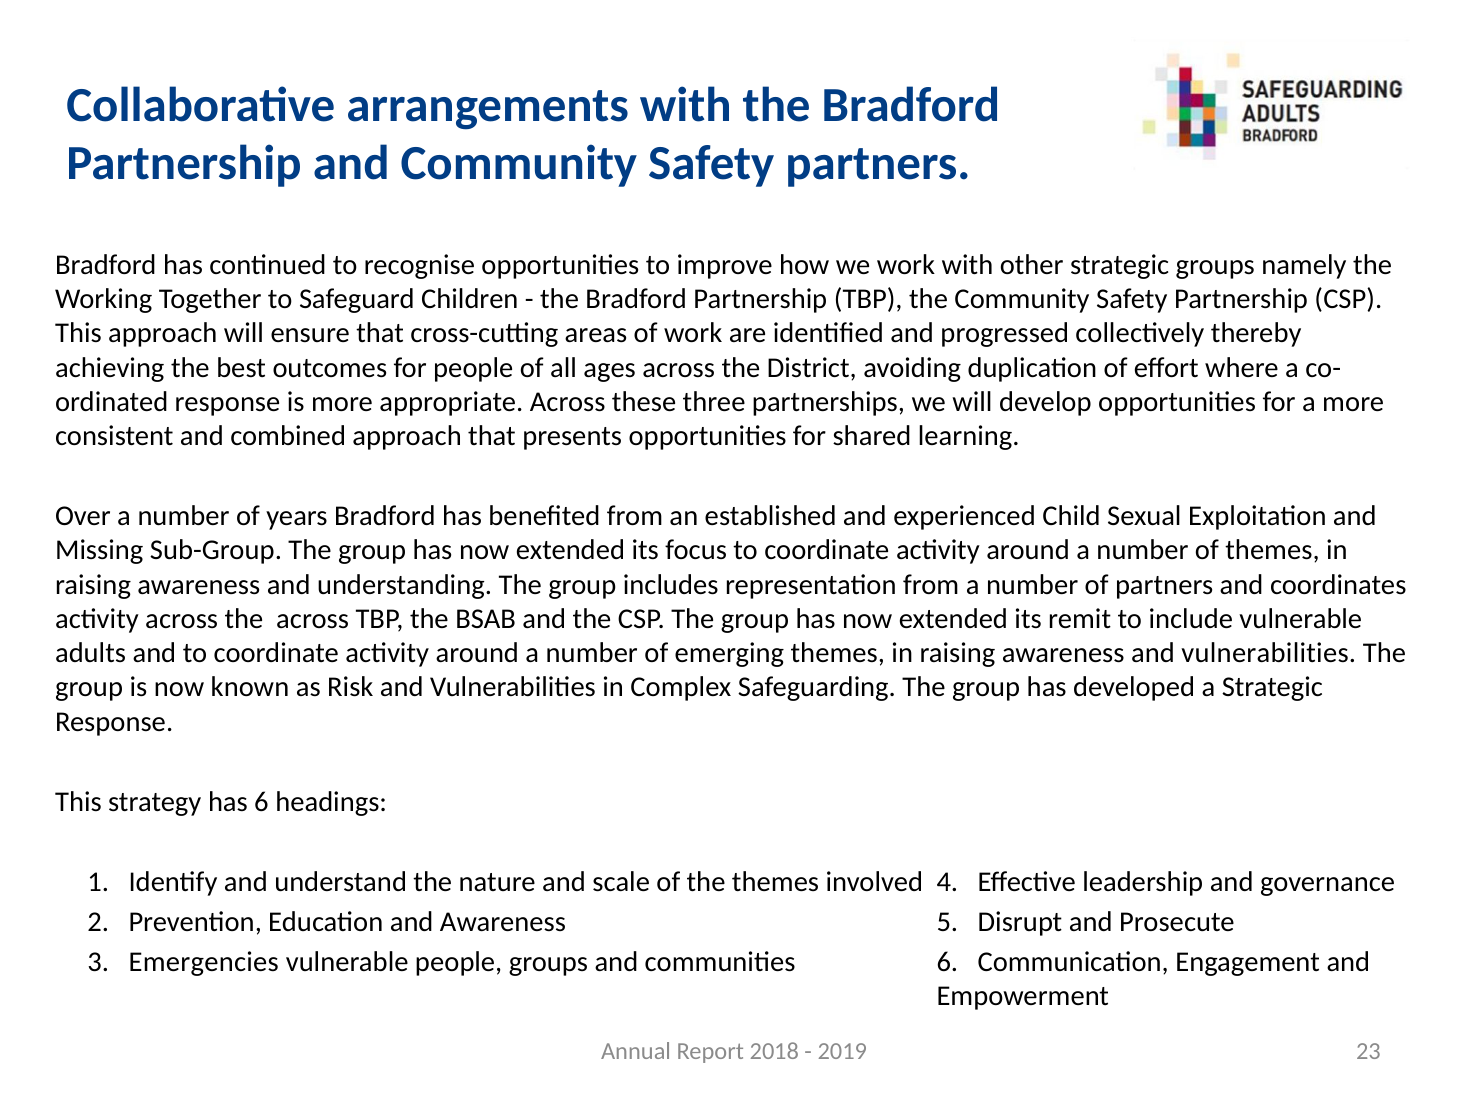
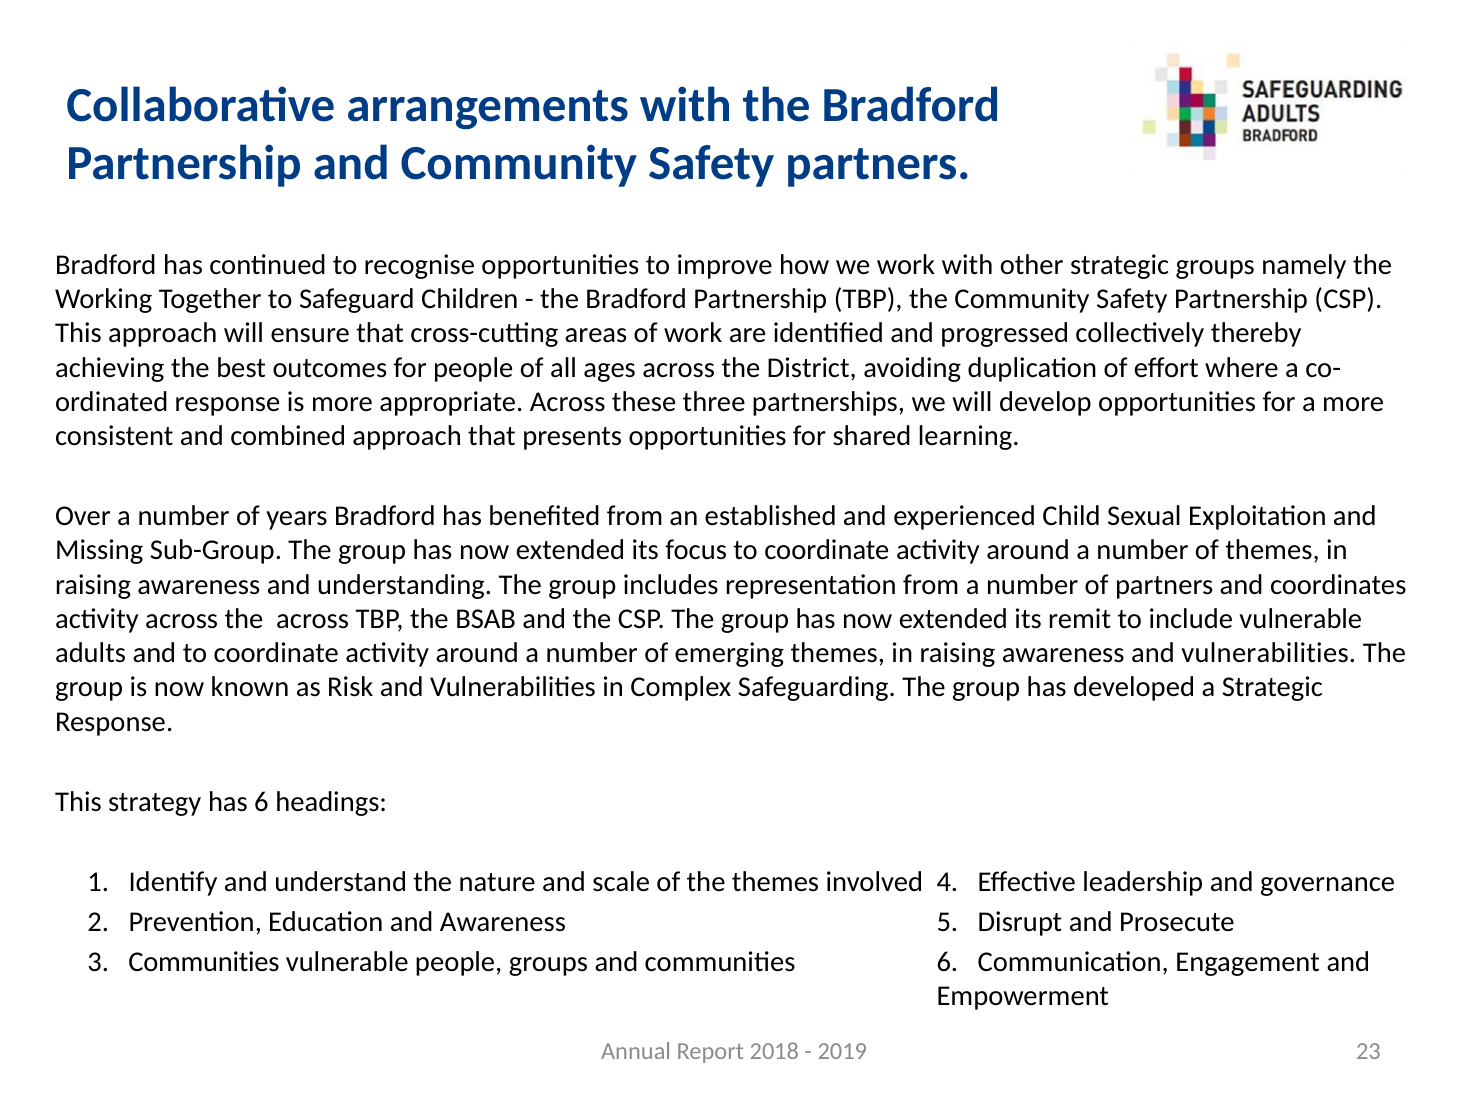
3 Emergencies: Emergencies -> Communities (204, 962)
